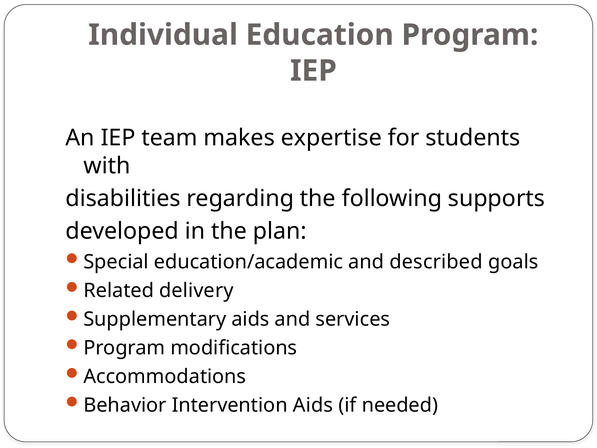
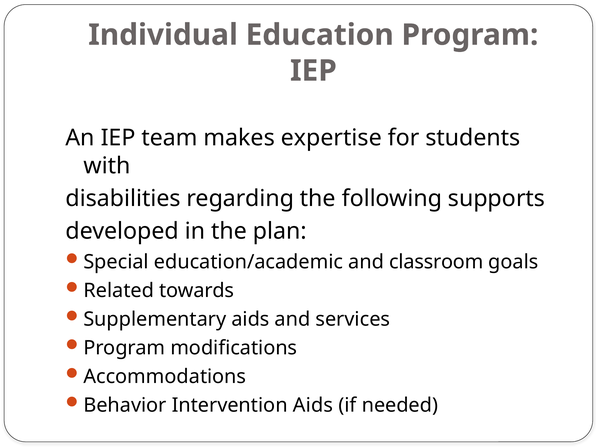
described: described -> classroom (436, 262)
delivery: delivery -> towards (197, 290)
